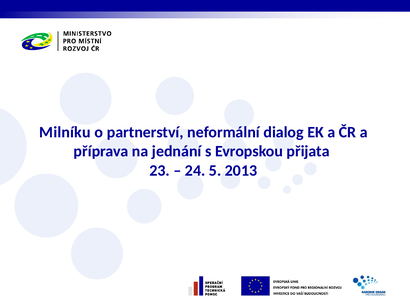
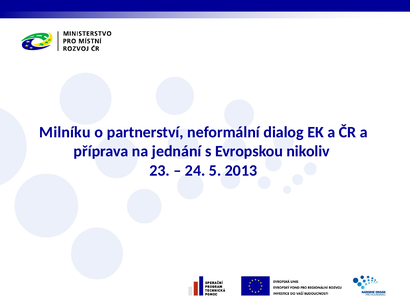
přijata: přijata -> nikoliv (308, 152)
